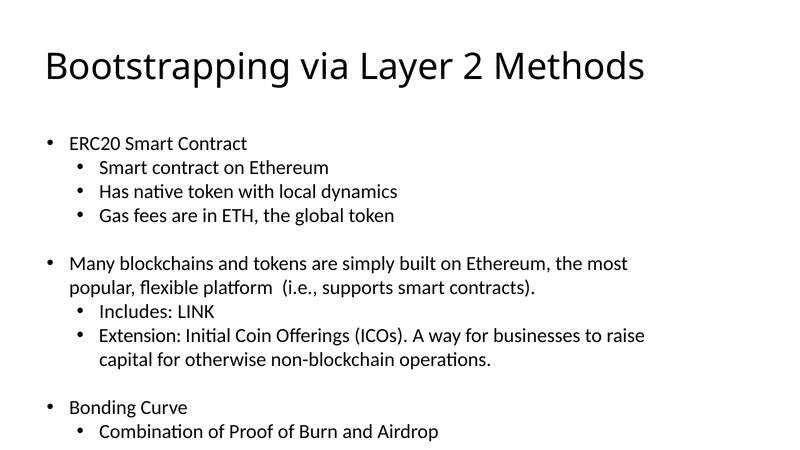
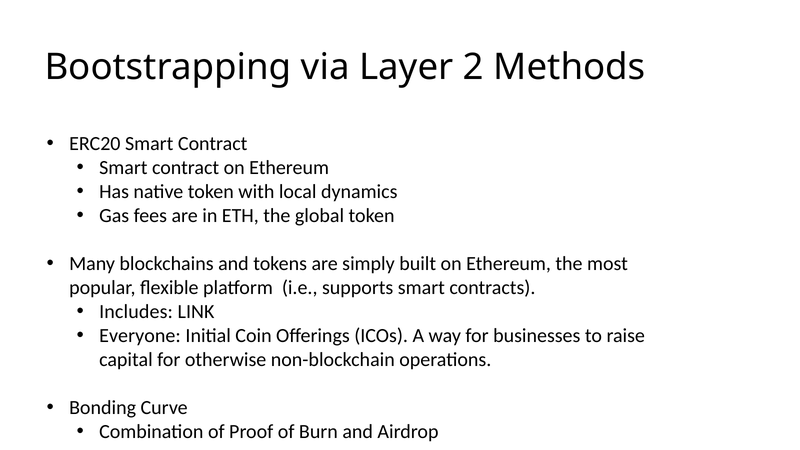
Extension: Extension -> Everyone (140, 336)
